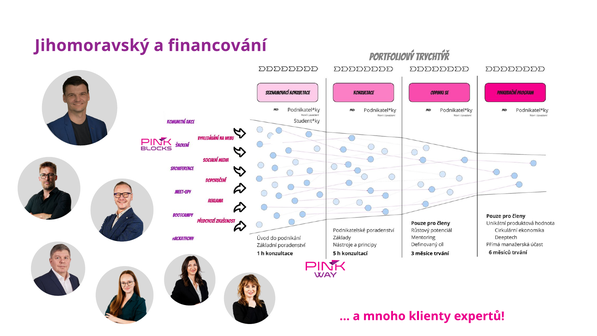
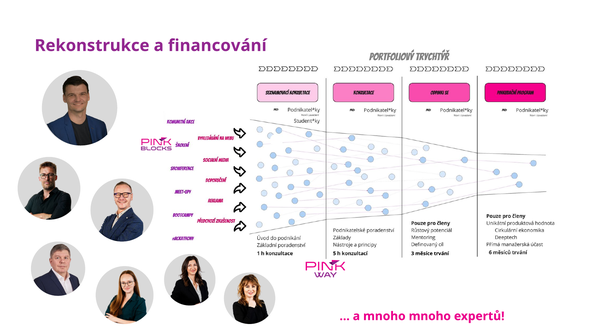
Jihomoravský: Jihomoravský -> Rekonstrukce (92, 46)
mnoho klienty: klienty -> mnoho (430, 316)
